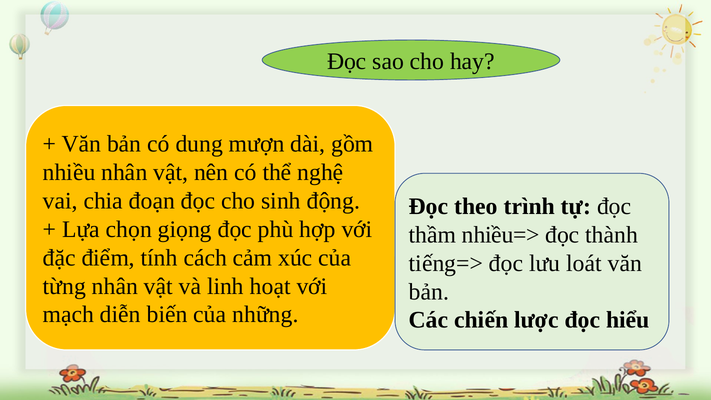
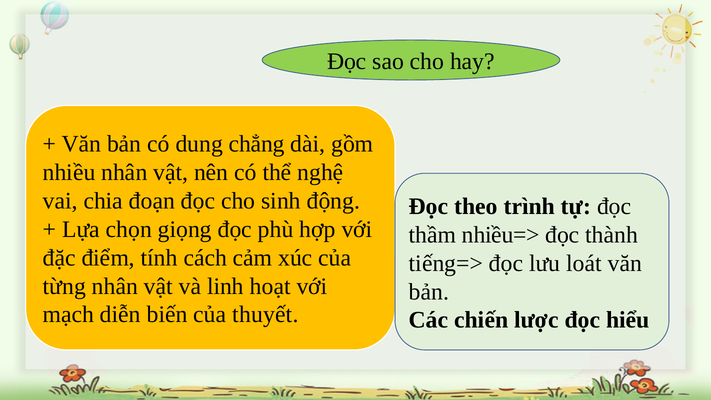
mượn: mượn -> chẳng (257, 144)
những: những -> thuyết (265, 315)
